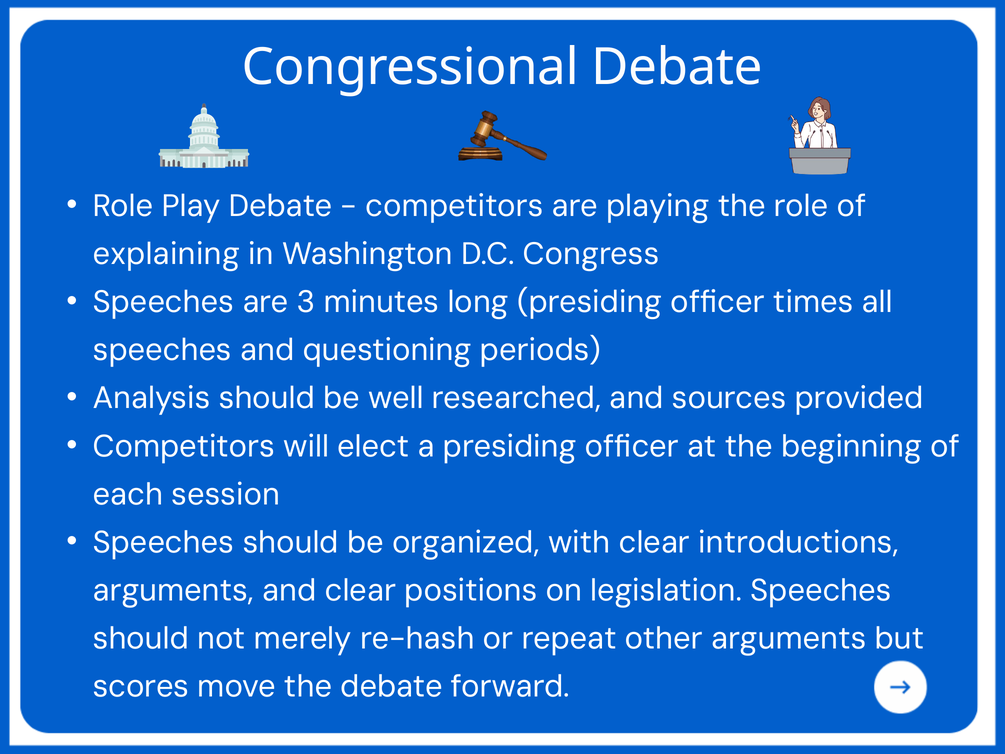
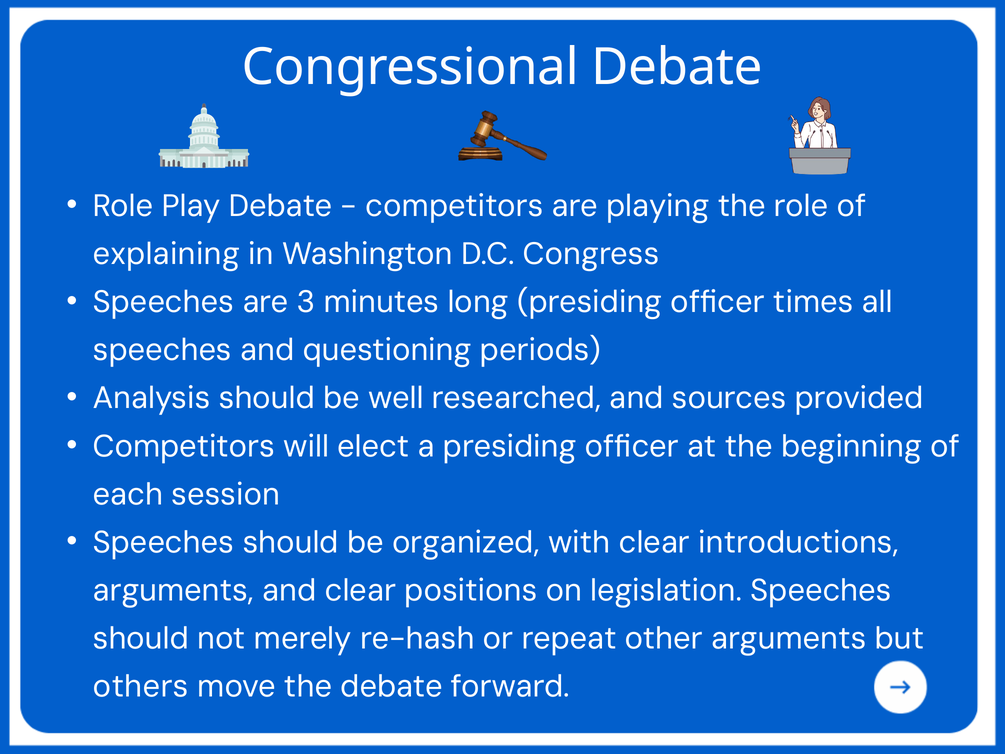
scores: scores -> others (141, 687)
